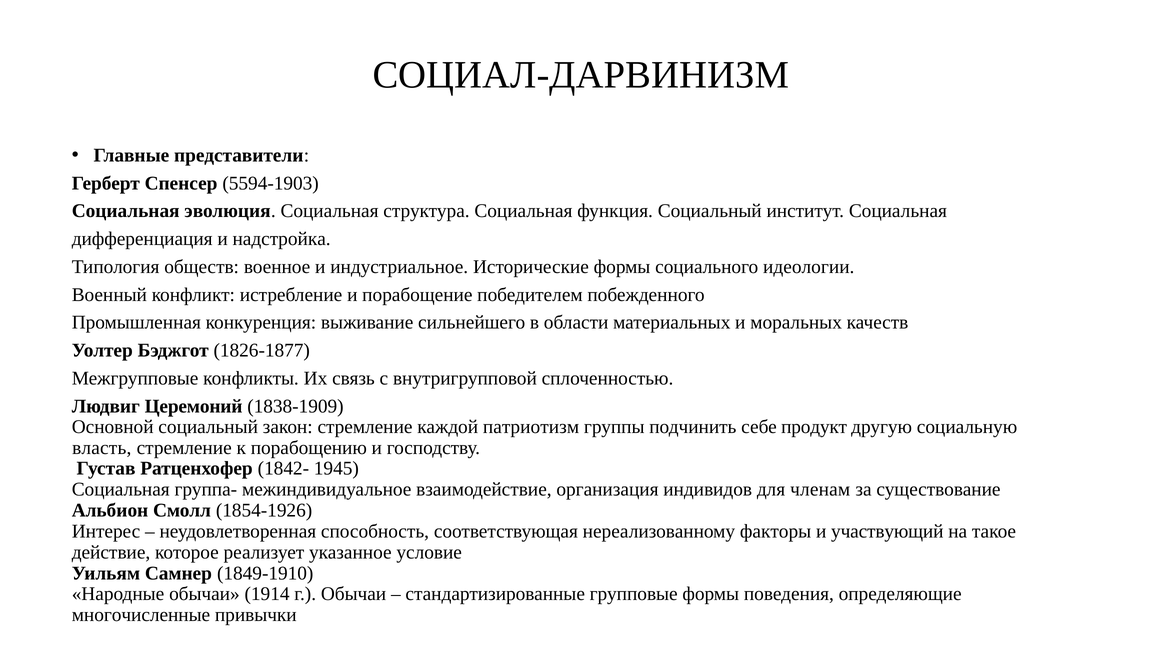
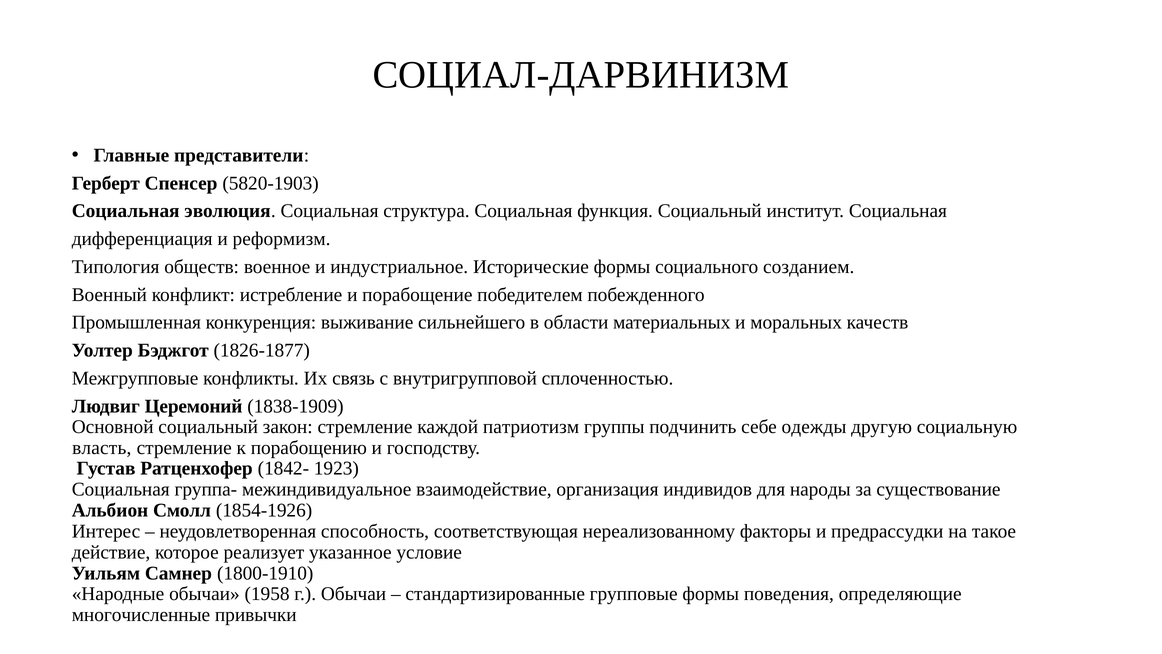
5594-1903: 5594-1903 -> 5820-1903 (271, 183)
надстройка: надстройка -> реформизм (282, 239)
идеологии: идеологии -> созданием (809, 267)
продукт: продукт -> одежды (814, 427)
1945: 1945 -> 1923 (336, 468)
членам: членам -> народы (820, 489)
участвующий: участвующий -> предрассудки (887, 531)
1849-1910: 1849-1910 -> 1800-1910 (265, 573)
1914: 1914 -> 1958 (267, 594)
